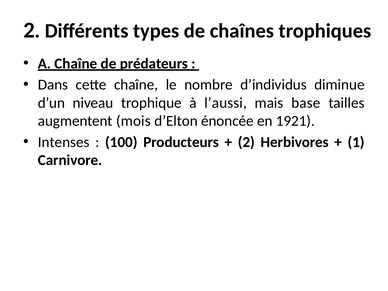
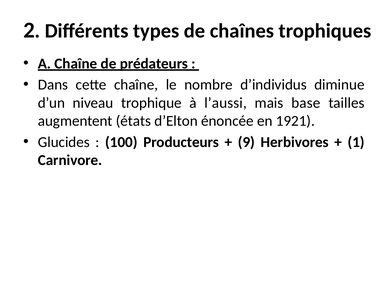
mois: mois -> états (134, 121)
Intenses: Intenses -> Glucides (64, 142)
2: 2 -> 9 (246, 142)
